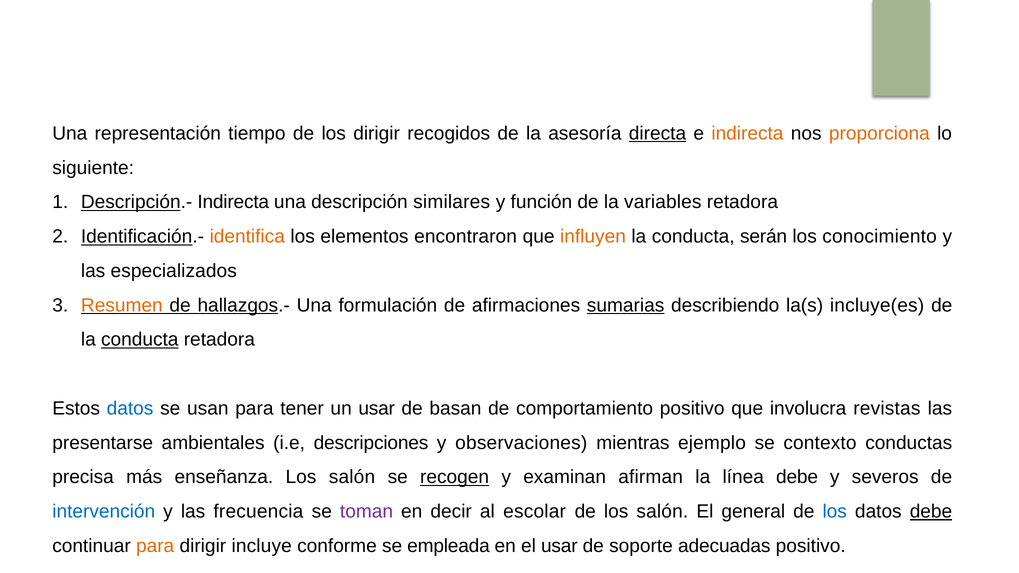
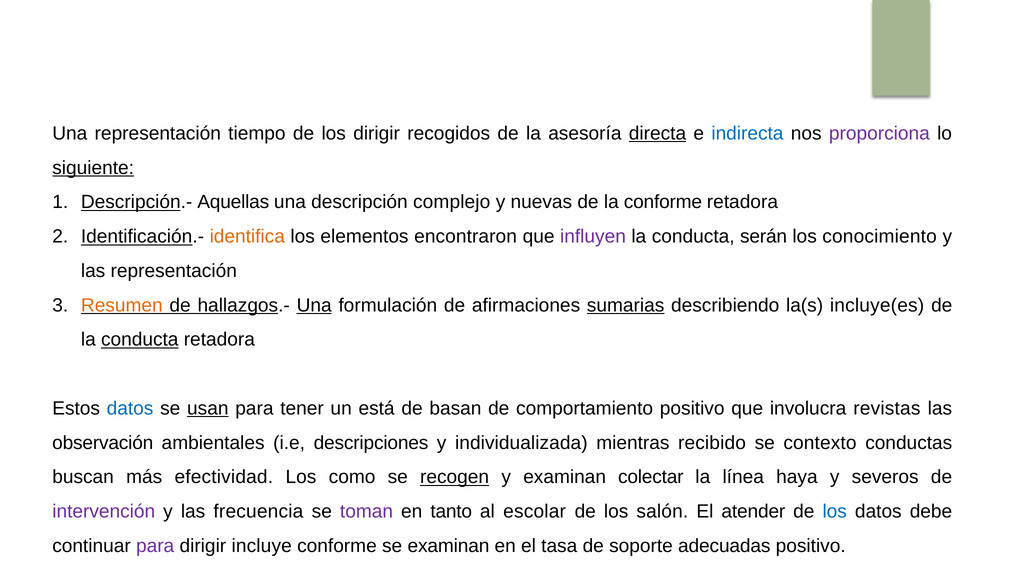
indirecta colour: orange -> blue (747, 133)
proporciona colour: orange -> purple (879, 133)
siguiente underline: none -> present (93, 168)
Descripción.- Indirecta: Indirecta -> Aquellas (233, 202)
similares: similares -> complejo (452, 202)
función: función -> nuevas (541, 202)
la variables: variables -> conforme (663, 202)
influyen colour: orange -> purple (593, 237)
las especializados: especializados -> representación (174, 271)
Una underline: none -> present (314, 305)
usan underline: none -> present (208, 409)
un usar: usar -> está (377, 409)
presentarse: presentarse -> observación (103, 443)
observaciones: observaciones -> individualizada (521, 443)
ejemplo: ejemplo -> recibido (712, 443)
precisa: precisa -> buscan (83, 477)
enseñanza: enseñanza -> efectividad (224, 477)
salón: salón -> como (352, 477)
afirman: afirman -> colectar (651, 477)
línea debe: debe -> haya (797, 477)
intervención colour: blue -> purple (104, 512)
decir: decir -> tanto (451, 512)
general: general -> atender (753, 512)
debe underline: present -> none (931, 512)
para colour: orange -> purple (155, 546)
se empleada: empleada -> examinan (448, 546)
el usar: usar -> tasa (559, 546)
